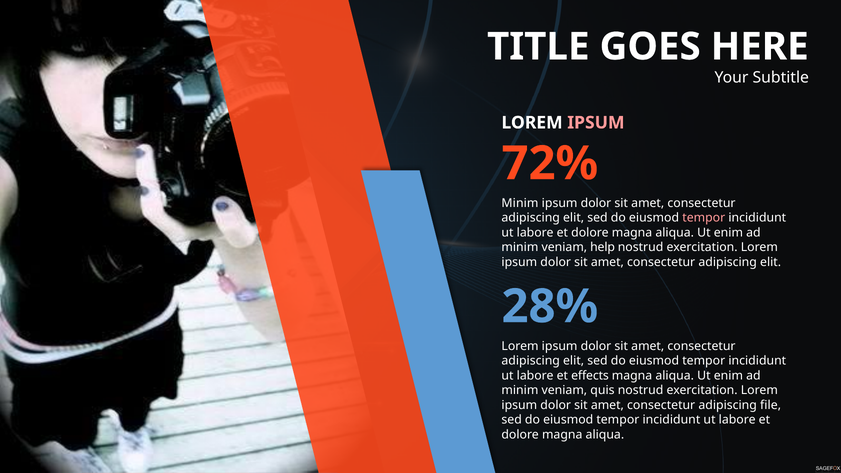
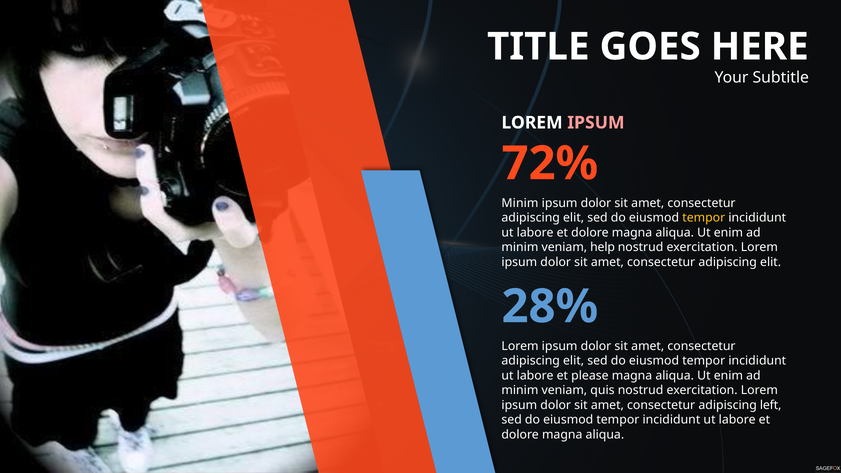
tempor colour: pink -> yellow (704, 218)
effects: effects -> please (590, 376)
file: file -> left (771, 405)
